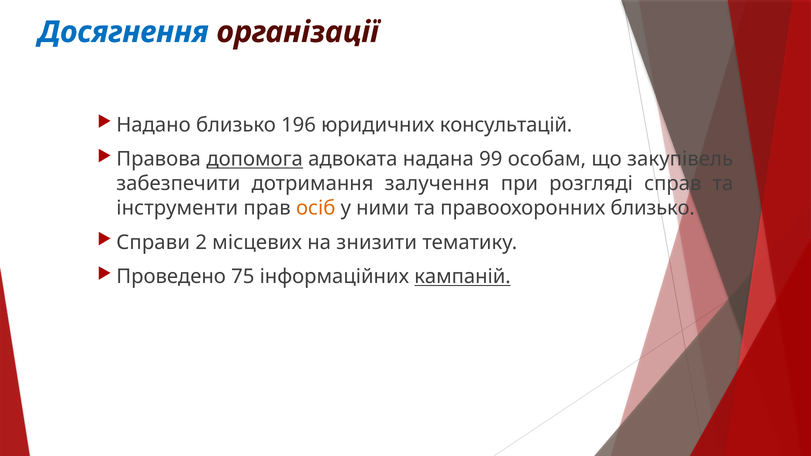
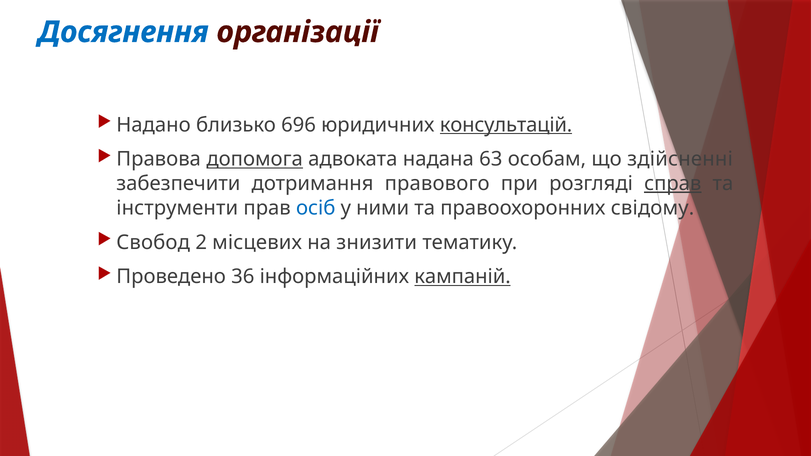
196: 196 -> 696 (299, 125)
консультацій underline: none -> present (506, 125)
99: 99 -> 63 (491, 159)
закупівель: закупівель -> здійсненні (680, 159)
залучення: залучення -> правового (437, 184)
справ underline: none -> present (673, 184)
осіб colour: orange -> blue (316, 208)
правоохоронних близько: близько -> свідому (652, 208)
Справи: Справи -> Свобод (153, 242)
75: 75 -> 36 (243, 277)
